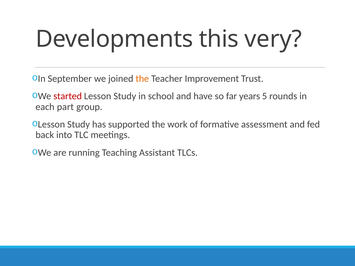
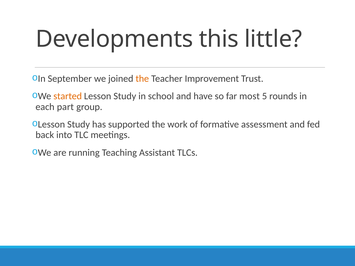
very: very -> little (273, 39)
started colour: red -> orange (68, 96)
years: years -> most (250, 96)
